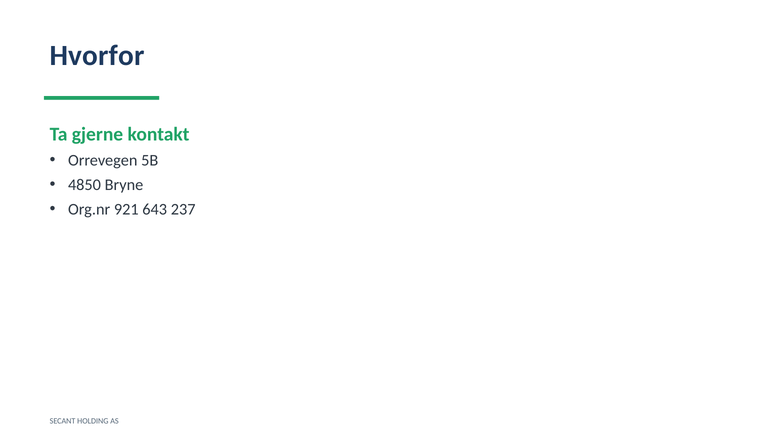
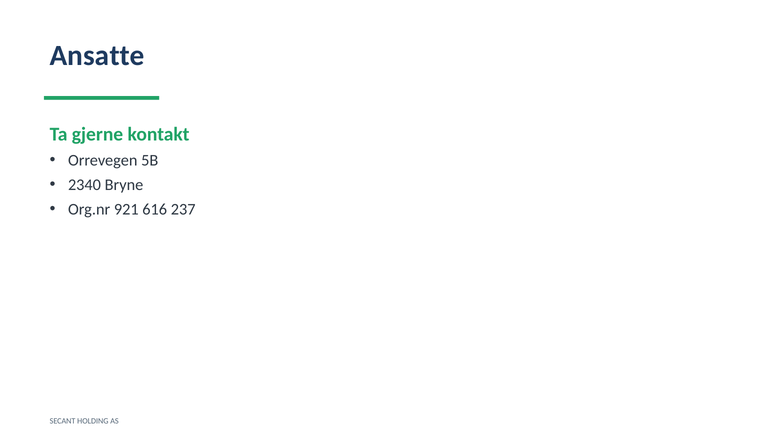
Hvorfor: Hvorfor -> Ansatte (97, 56)
4850: 4850 -> 2340 (84, 185)
643: 643 -> 616 (155, 209)
